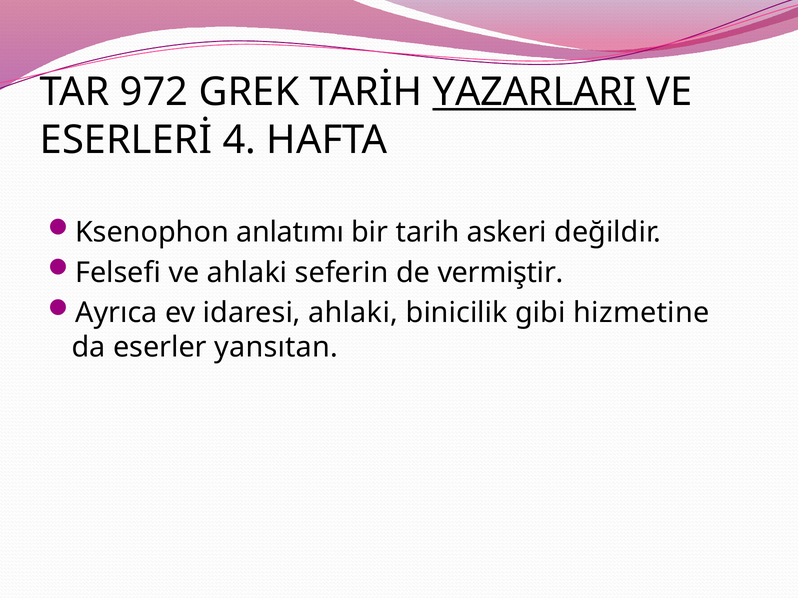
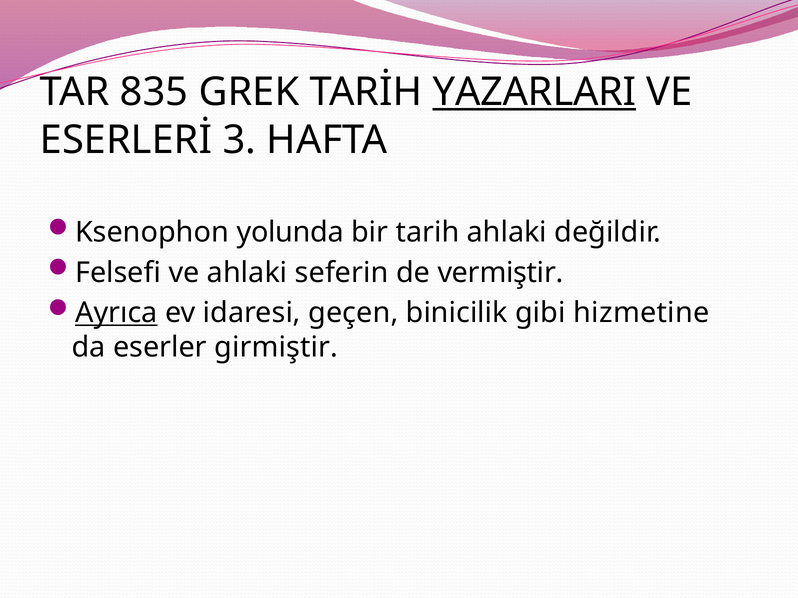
972: 972 -> 835 (154, 92)
4: 4 -> 3 (239, 140)
anlatımı: anlatımı -> yolunda (290, 232)
tarih askeri: askeri -> ahlaki (507, 232)
Ayrıca underline: none -> present (116, 313)
idaresi ahlaki: ahlaki -> geçen (353, 313)
yansıtan: yansıtan -> girmiştir (276, 348)
